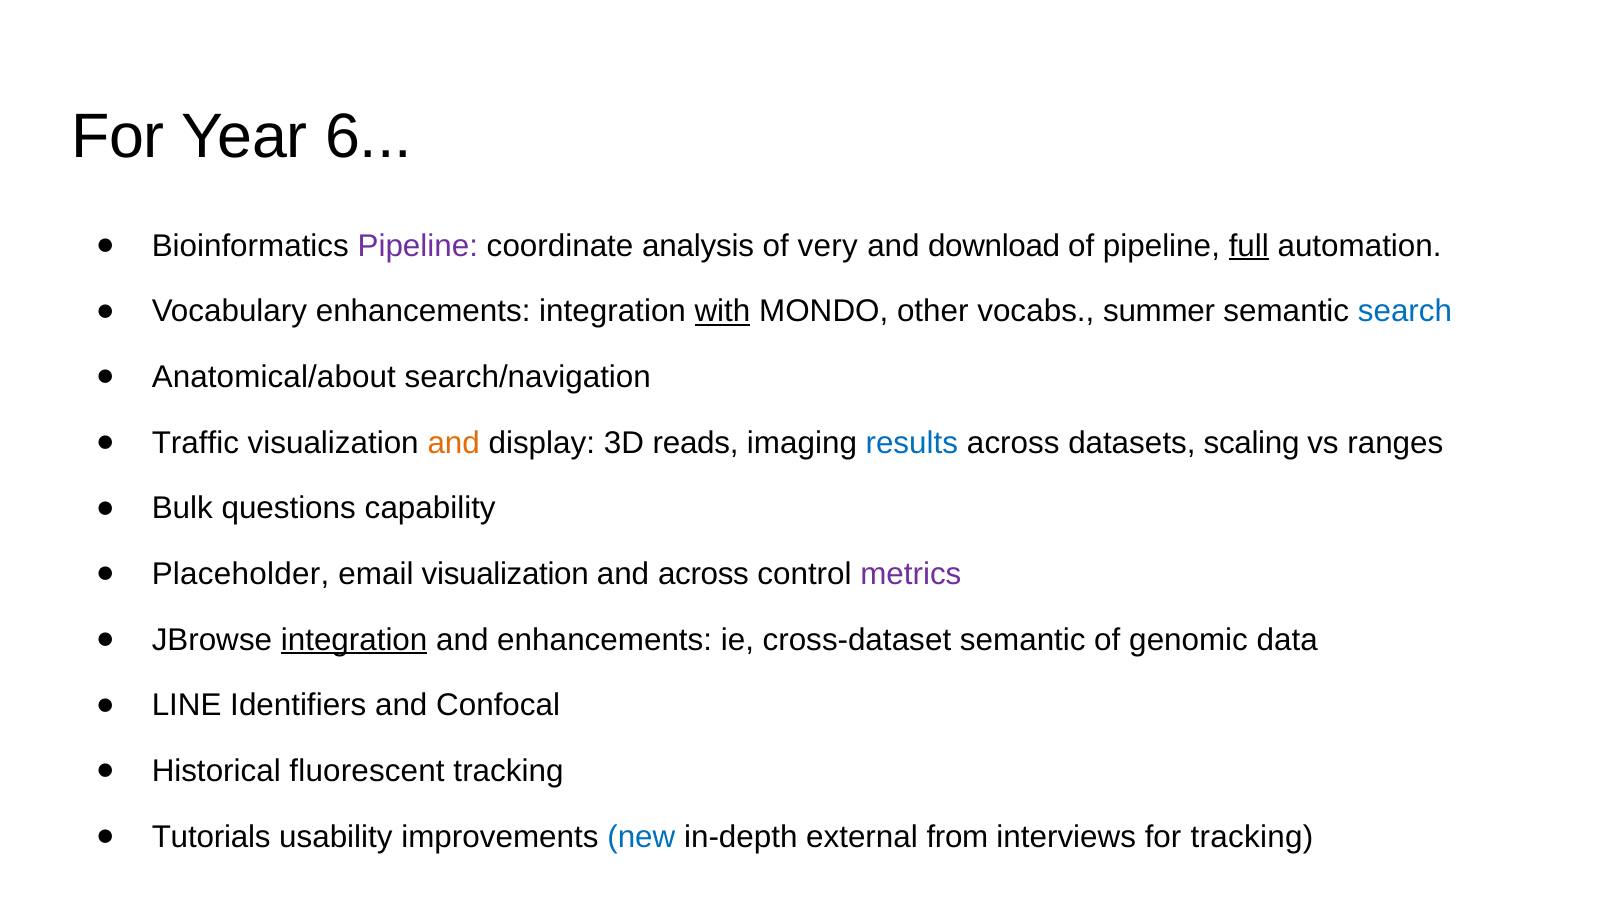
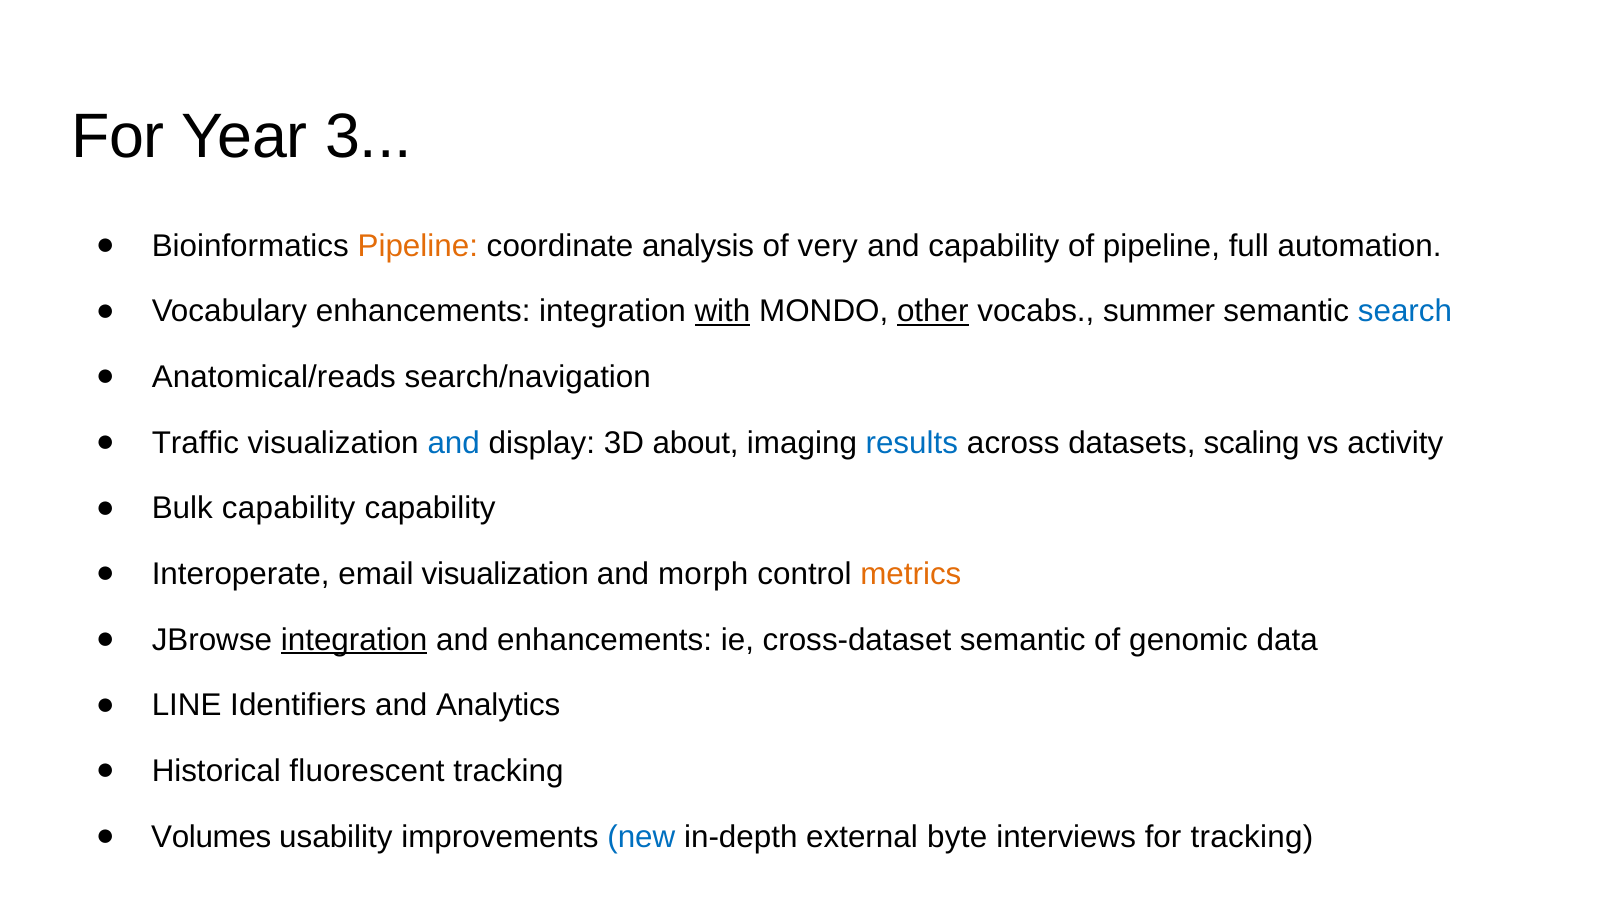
6: 6 -> 3 (368, 137)
Pipeline colour: purple -> orange (418, 246)
and download: download -> capability (994, 246)
full underline: present -> none (1249, 246)
other underline: none -> present (933, 312)
Anatomical/about: Anatomical/about -> Anatomical/reads (274, 377)
and colour: orange -> blue (454, 443)
reads: reads -> about (696, 443)
ranges: ranges -> activity (1395, 443)
Bulk questions: questions -> capability (289, 509)
Placeholder: Placeholder -> Interoperate (241, 574)
and across: across -> morph (703, 574)
metrics colour: purple -> orange (911, 574)
Confocal: Confocal -> Analytics (498, 706)
Tutorials: Tutorials -> Volumes (211, 837)
from: from -> byte (957, 837)
